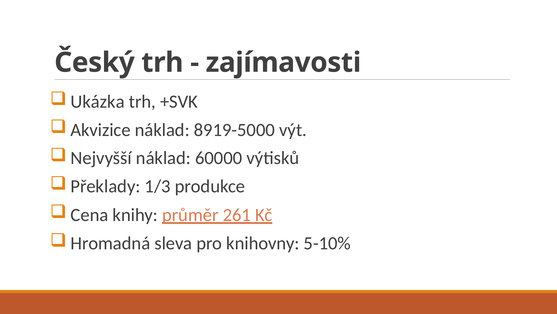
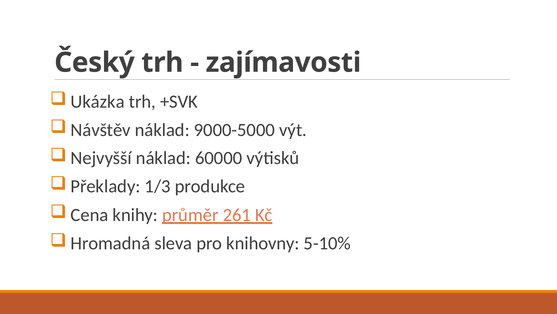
Akvizice: Akvizice -> Návštěv (101, 130)
8919-5000: 8919-5000 -> 9000-5000 (234, 130)
